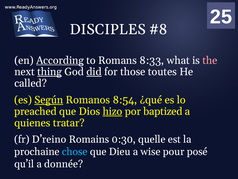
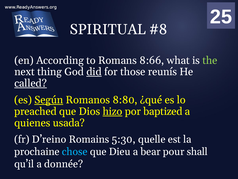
DISCIPLES: DISCIPLES -> SPIRITUAL (108, 29)
According underline: present -> none (60, 60)
8:33: 8:33 -> 8:66 (152, 60)
the colour: pink -> light green (210, 60)
thing underline: present -> none (50, 72)
toutes: toutes -> reunís (162, 72)
called underline: none -> present (31, 83)
8:54: 8:54 -> 8:80 (125, 100)
tratar: tratar -> usada (69, 123)
0:30: 0:30 -> 5:30 (124, 139)
wise: wise -> bear (151, 151)
posé: posé -> shall (197, 151)
